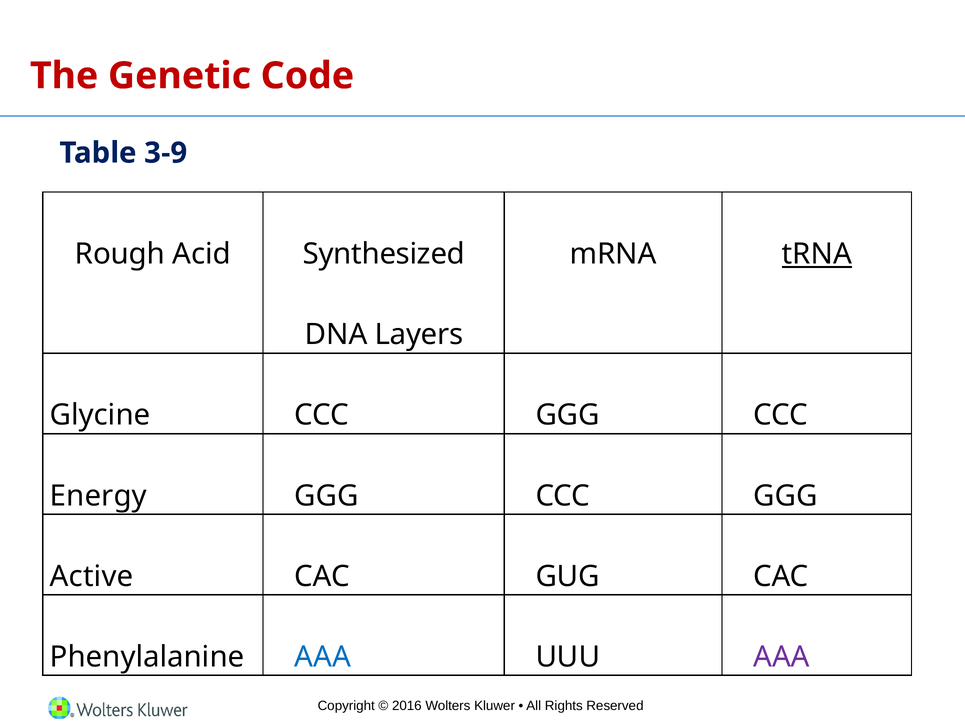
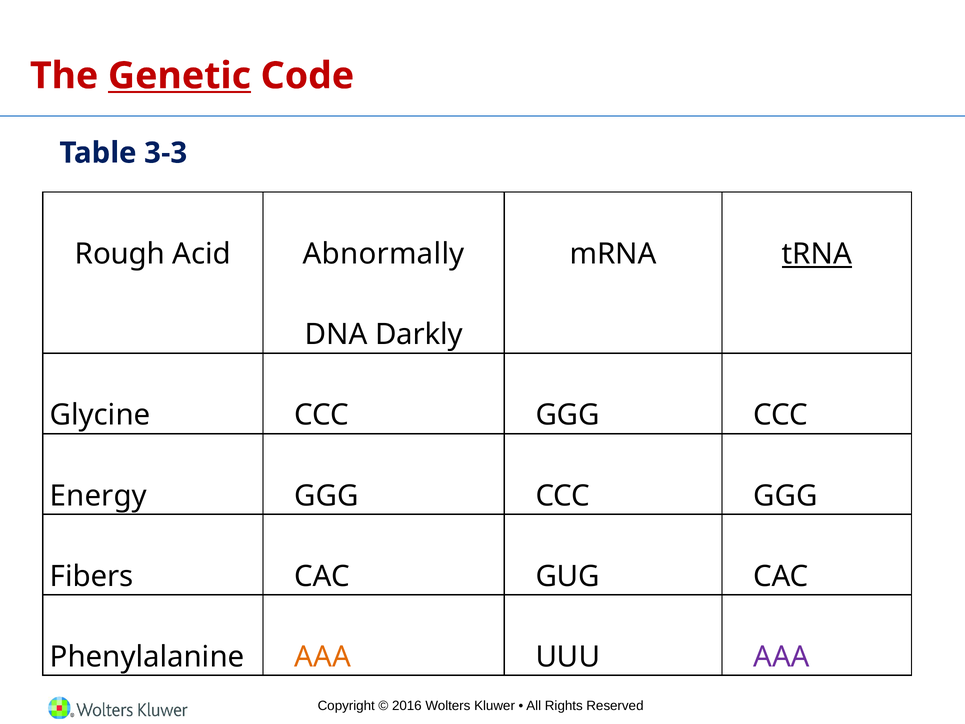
Genetic underline: none -> present (179, 76)
3-9: 3-9 -> 3-3 (166, 153)
Synthesized: Synthesized -> Abnormally (384, 254)
Layers: Layers -> Darkly (419, 335)
Active: Active -> Fibers (92, 576)
AAA colour: blue -> orange (323, 657)
